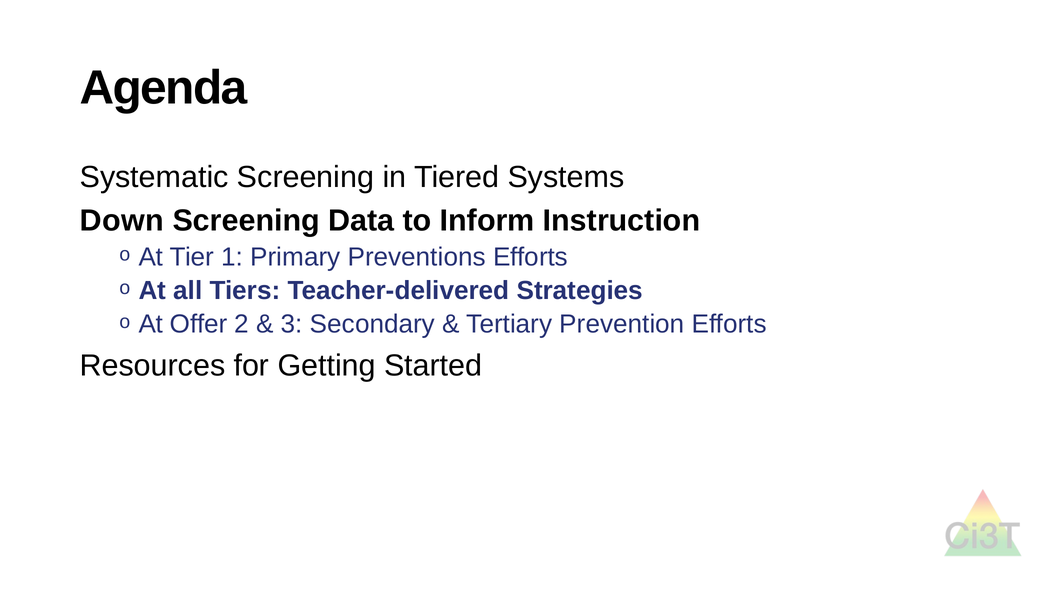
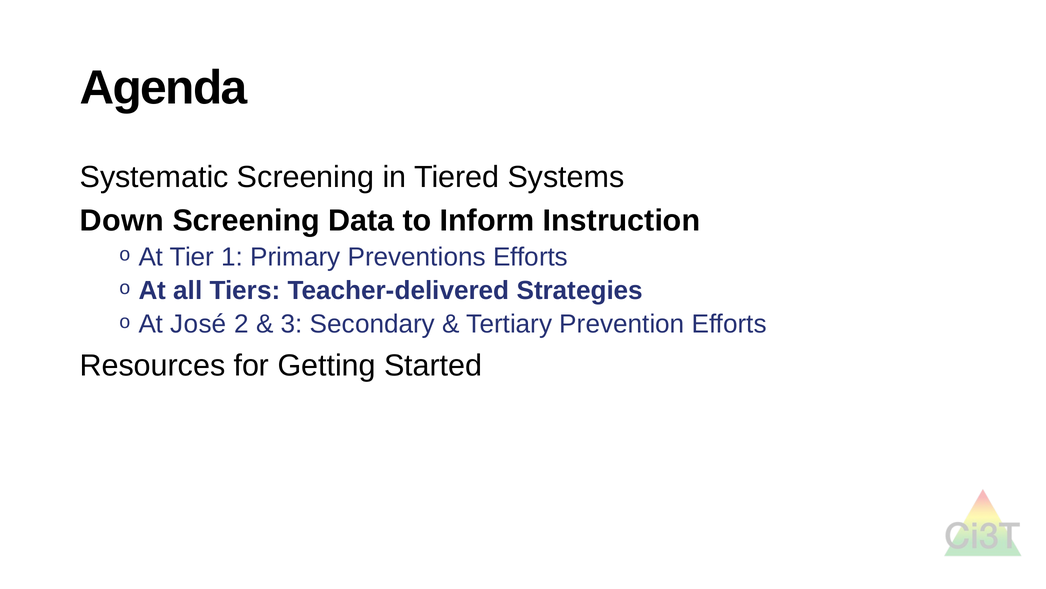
Offer: Offer -> José (198, 324)
